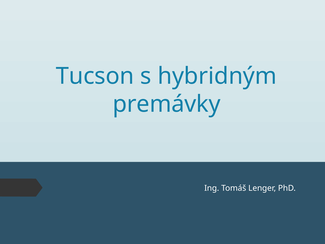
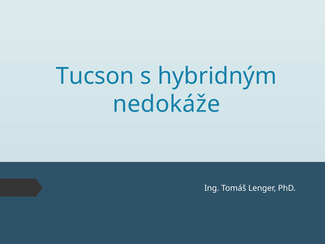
premávky: premávky -> nedokáže (166, 104)
